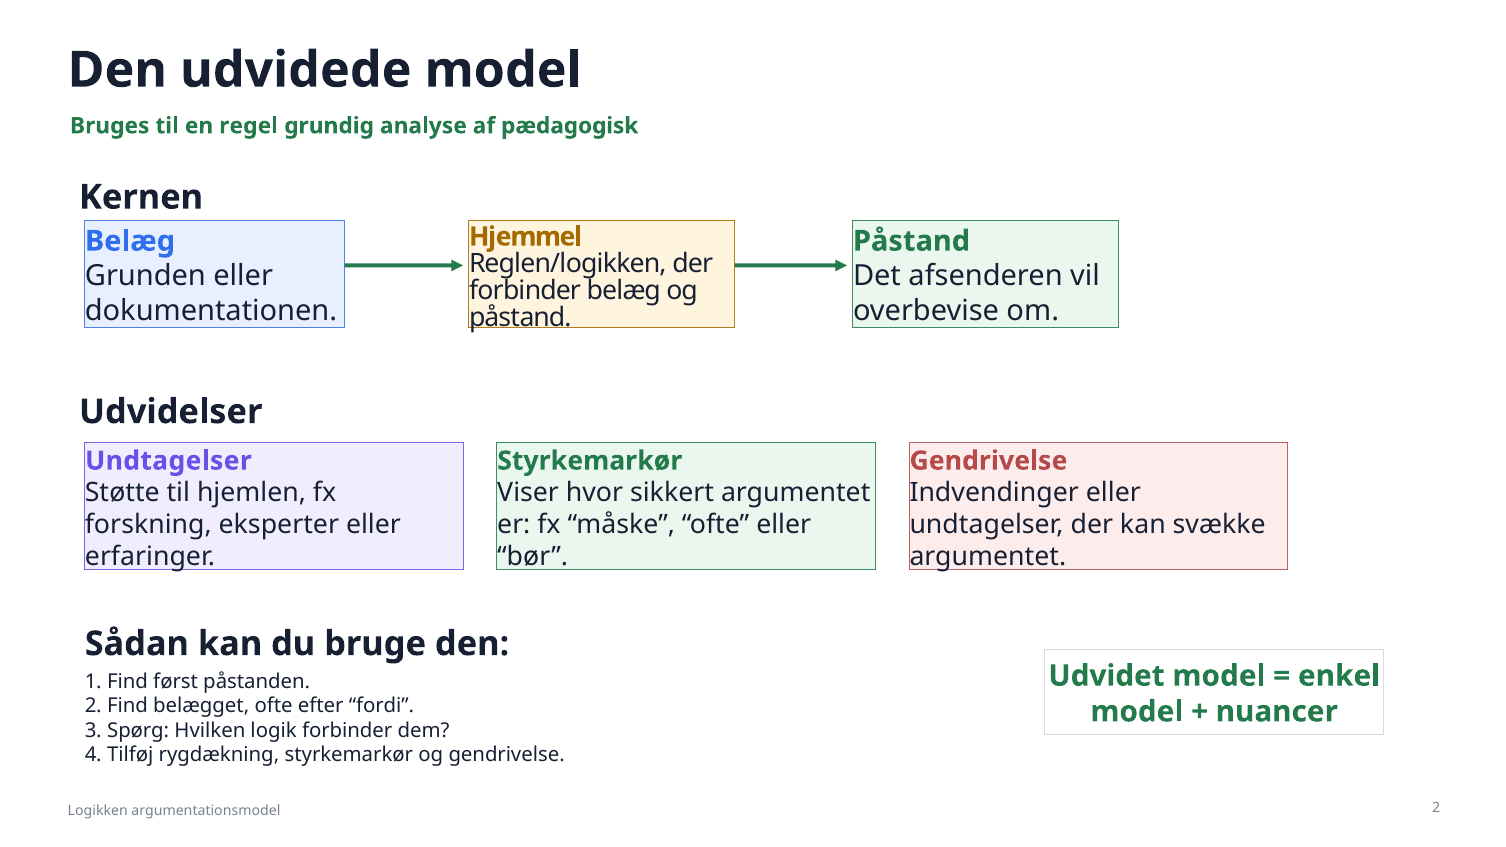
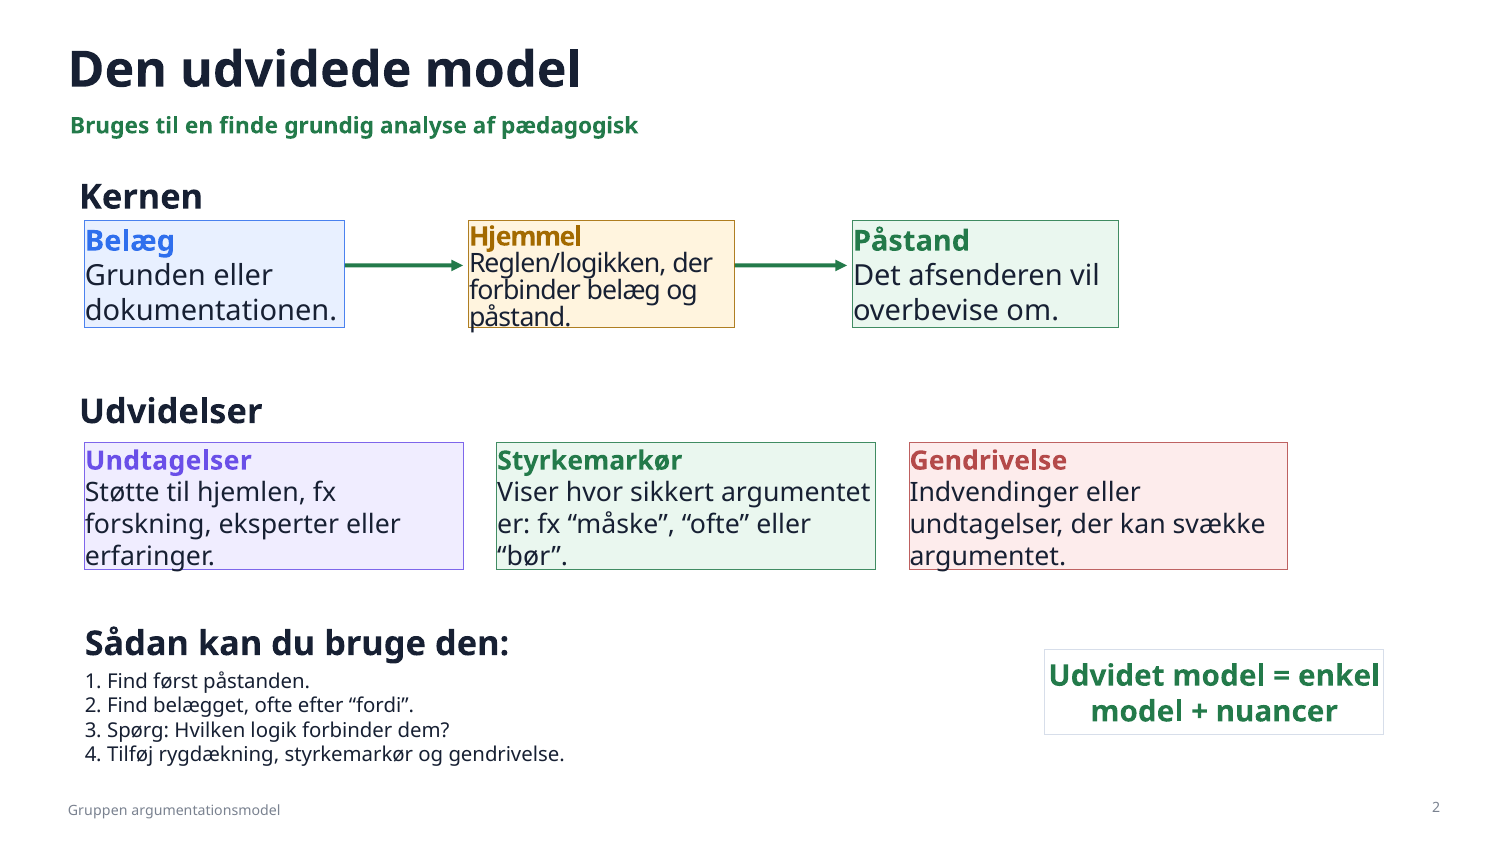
regel: regel -> finde (249, 126)
Logikken: Logikken -> Gruppen (98, 811)
